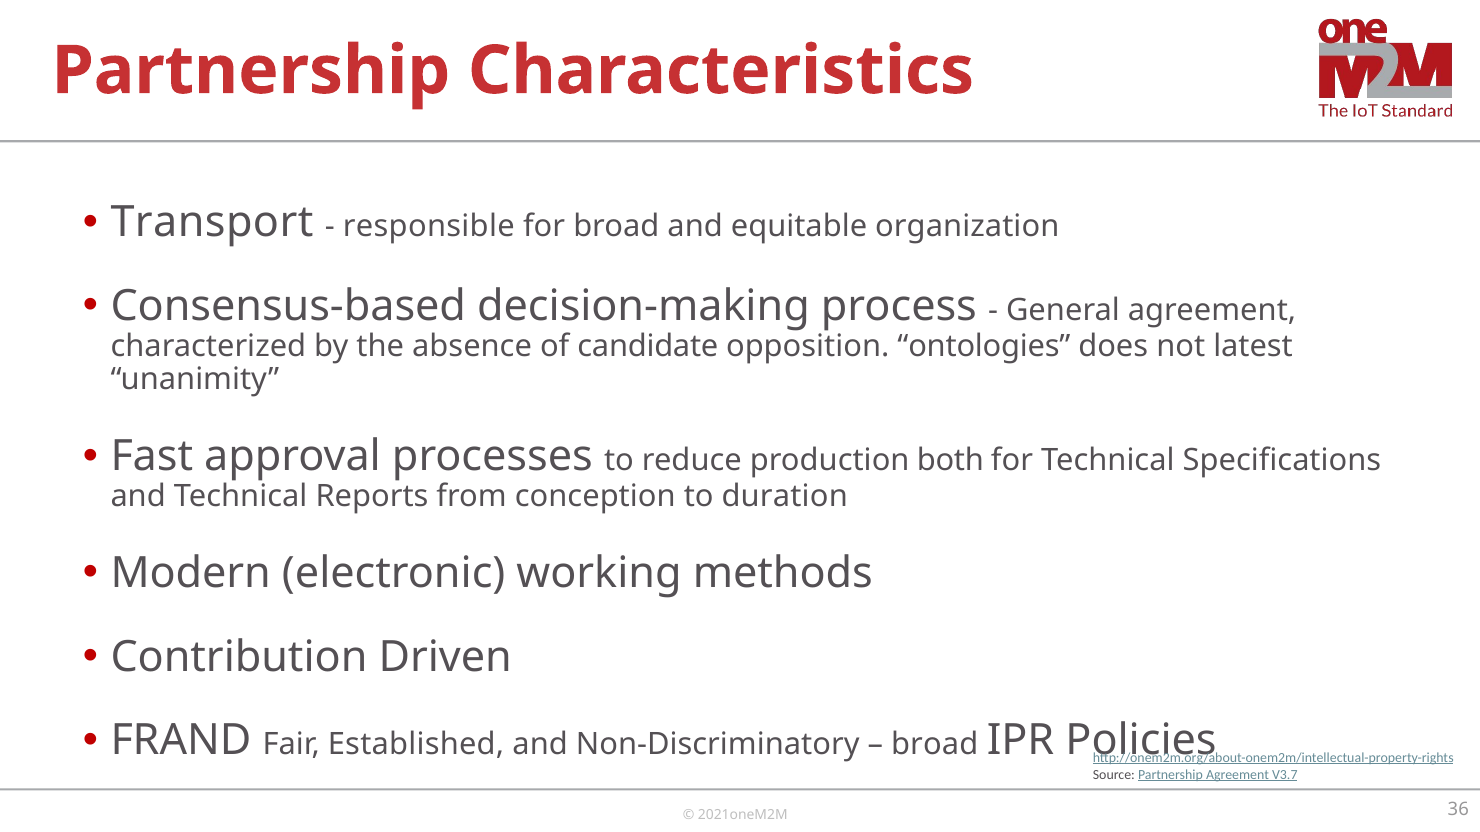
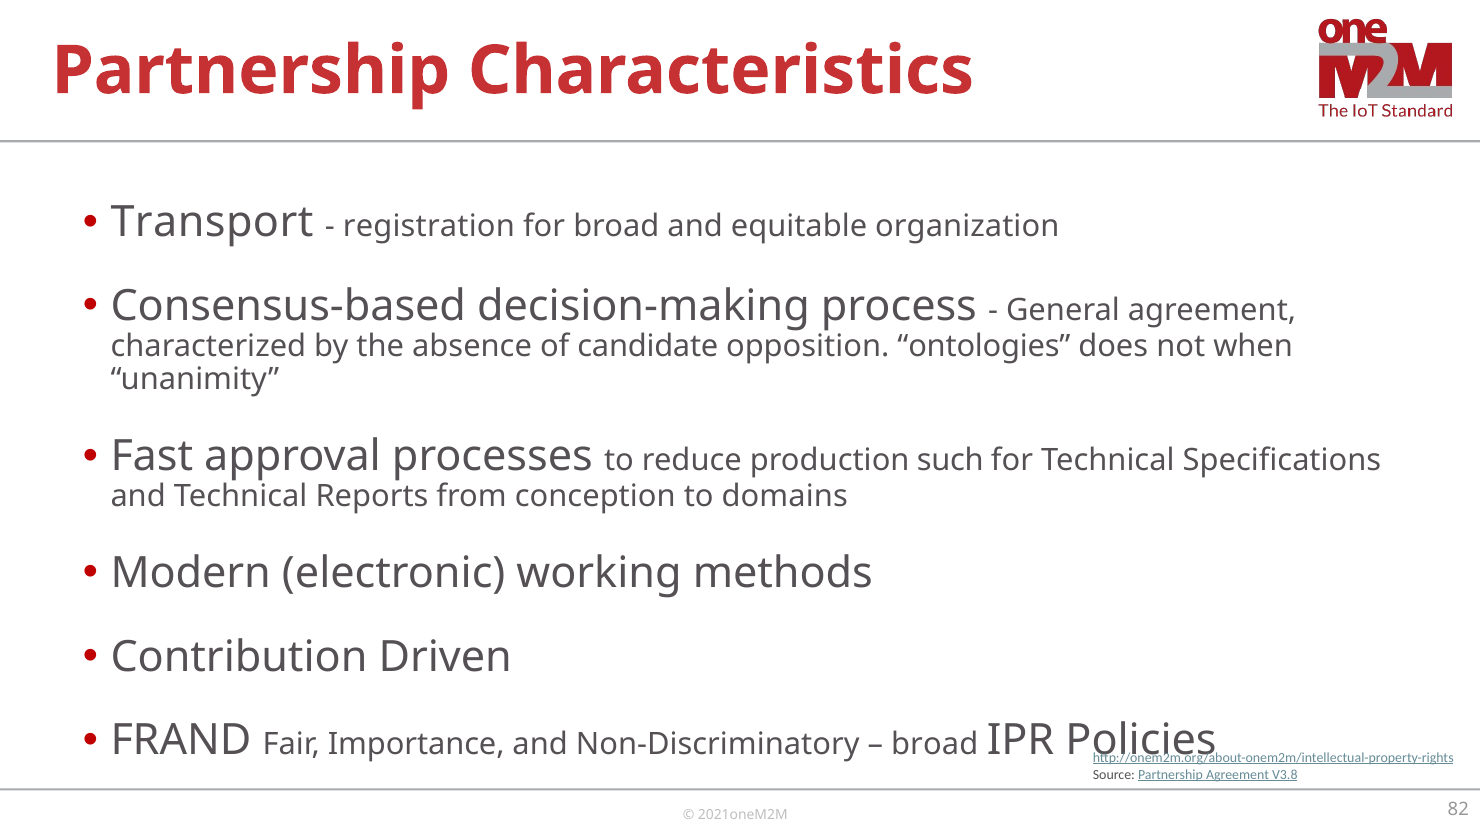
responsible: responsible -> registration (429, 227)
latest: latest -> when (1253, 347)
both: both -> such (950, 461)
duration: duration -> domains (785, 497)
Established: Established -> Importance (416, 745)
V3.7: V3.7 -> V3.8 (1285, 775)
36: 36 -> 82 (1458, 810)
